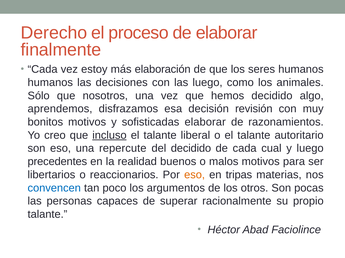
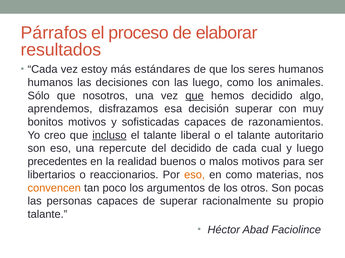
Derecho: Derecho -> Párrafos (54, 33)
finalmente: finalmente -> resultados (61, 50)
elaboración: elaboración -> estándares (163, 69)
que underline: none -> present (195, 96)
decisión revisión: revisión -> superar (254, 109)
sofisticadas elaborar: elaborar -> capaces (205, 122)
en tripas: tripas -> como (239, 175)
convencen colour: blue -> orange (54, 188)
